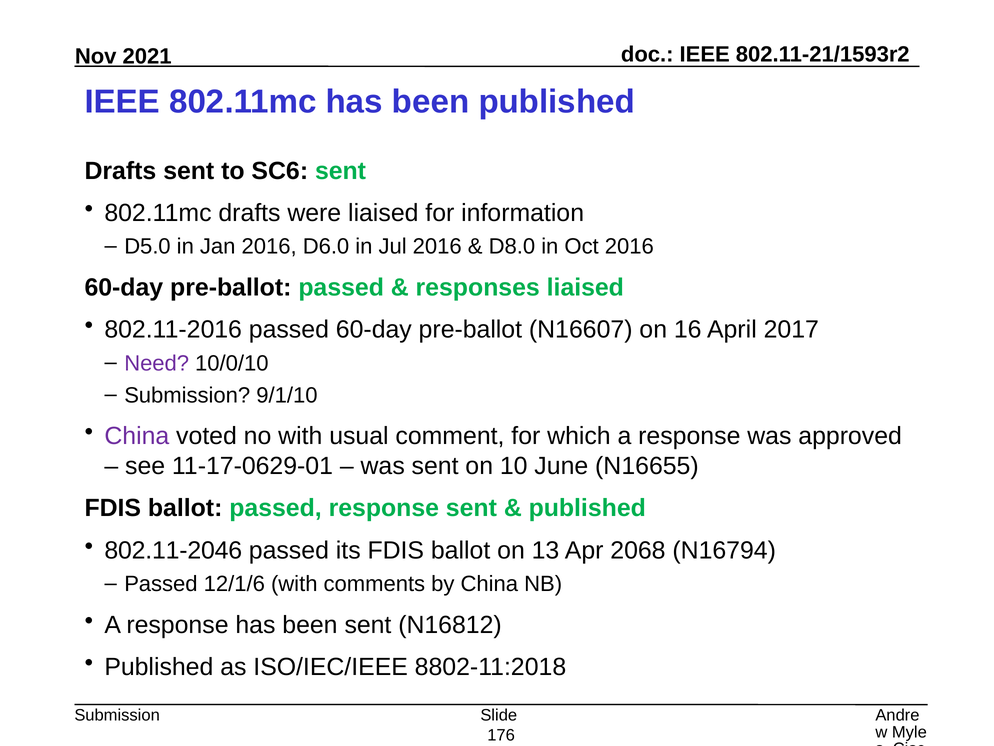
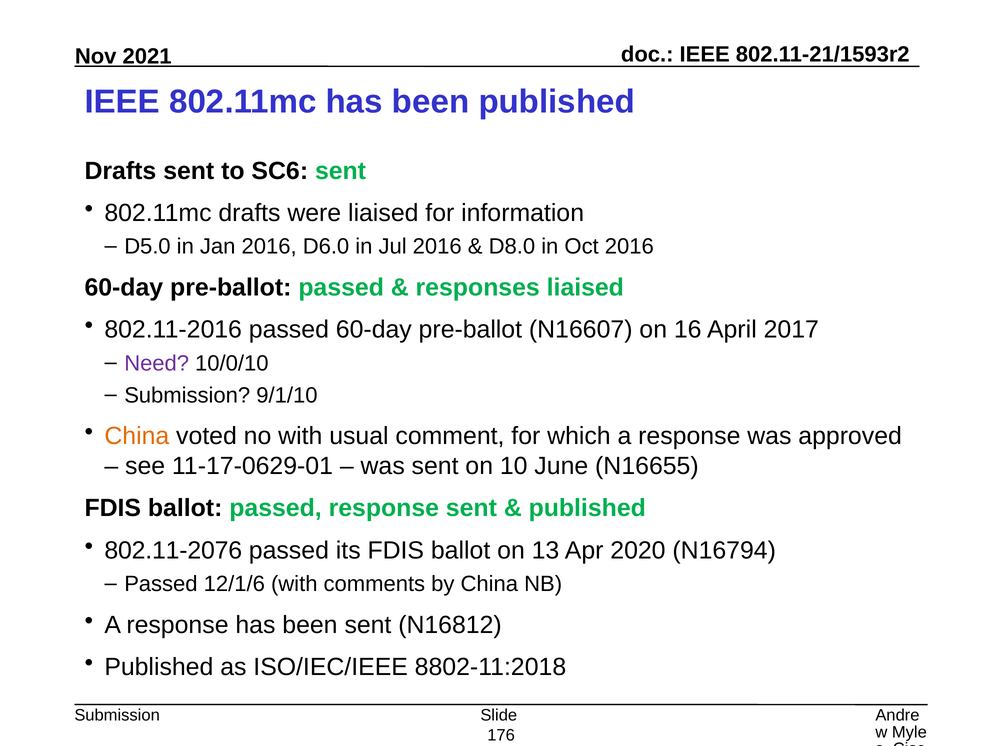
China colour: purple -> orange (137, 436)
802.11-2046: 802.11-2046 -> 802.11-2076 (173, 550)
2068: 2068 -> 2020 (638, 550)
